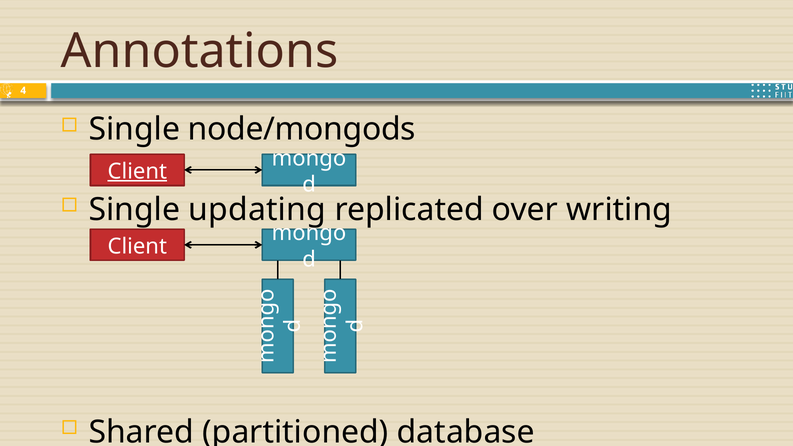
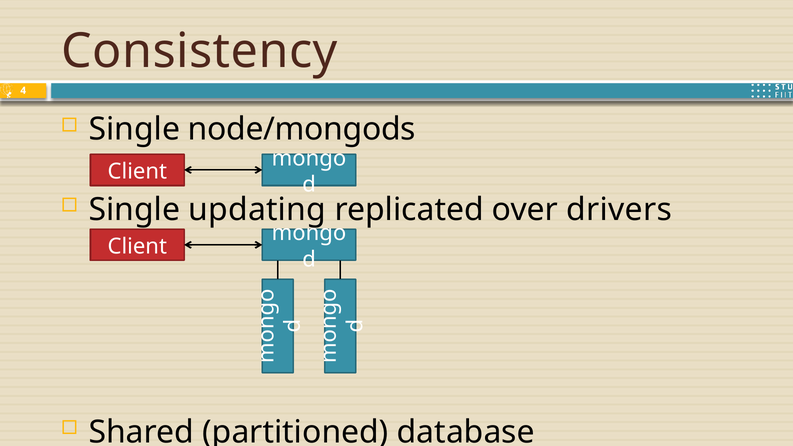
Annotations: Annotations -> Consistency (199, 51)
Client underline: present -> none (137, 171)
writing: writing -> drivers (619, 210)
